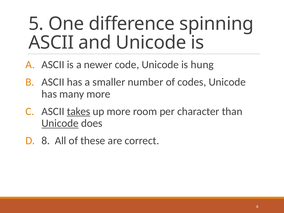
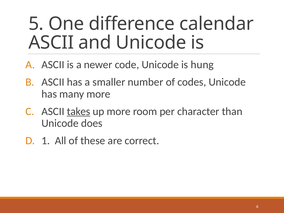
spinning: spinning -> calendar (217, 24)
Unicode underline: present -> none (60, 123)
8: 8 -> 1 (46, 141)
